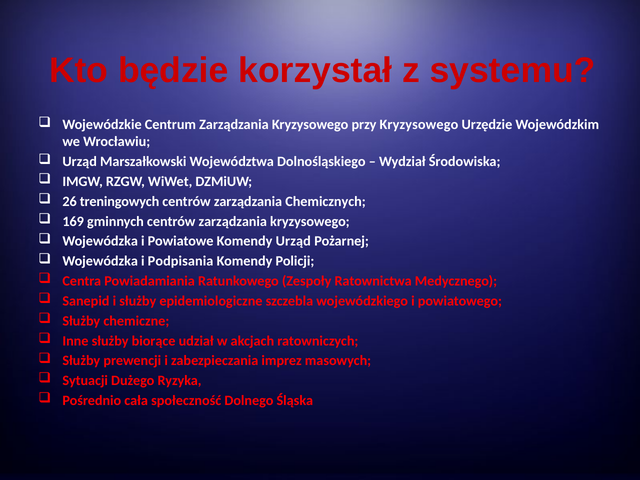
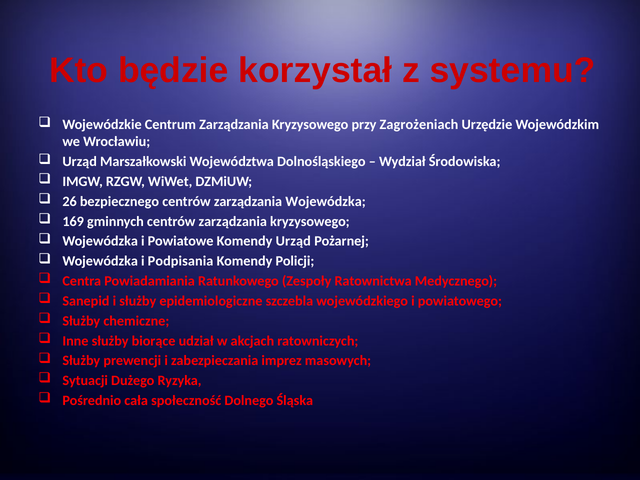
przy Kryzysowego: Kryzysowego -> Zagrożeniach (419, 125)
treningowych: treningowych -> bezpiecznego (119, 201)
zarządzania Chemicznych: Chemicznych -> Wojewódzka (325, 201)
